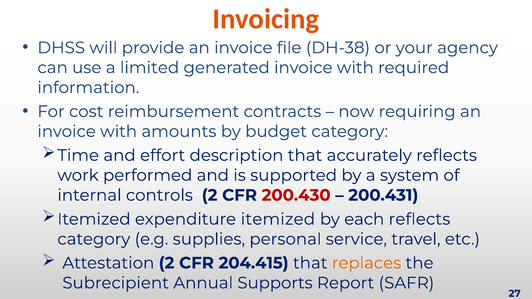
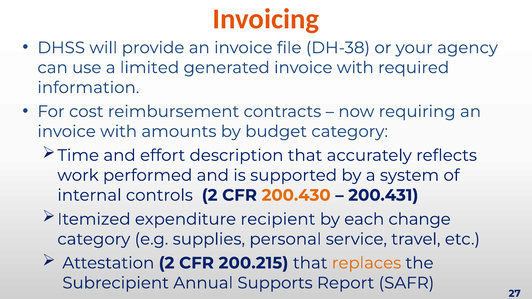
200.430 colour: red -> orange (296, 195)
expenditure itemized: itemized -> recipient (278, 219)
each reflects: reflects -> change (420, 219)
204.415: 204.415 -> 200.215 (253, 263)
